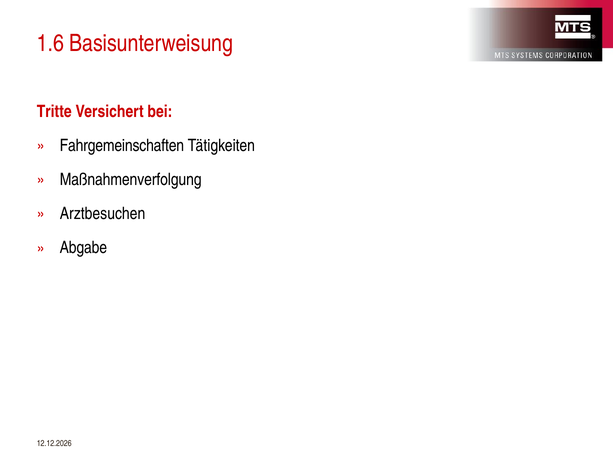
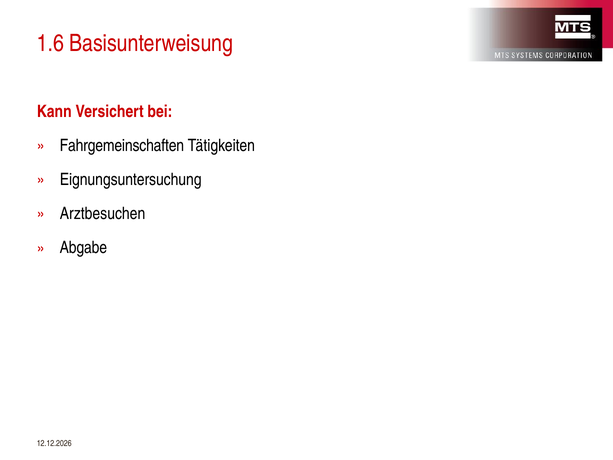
Tritte: Tritte -> Kann (54, 112)
Maßnahmenverfolgung: Maßnahmenverfolgung -> Eignungsuntersuchung (131, 180)
